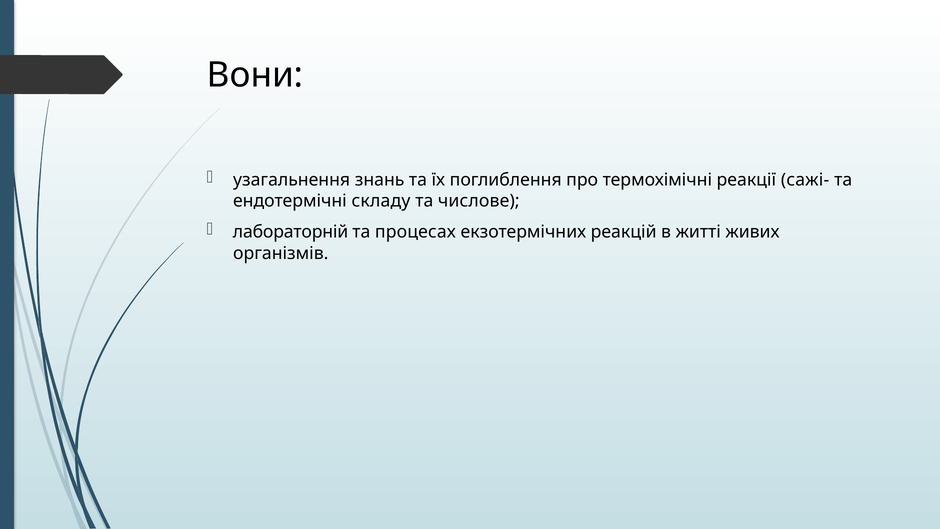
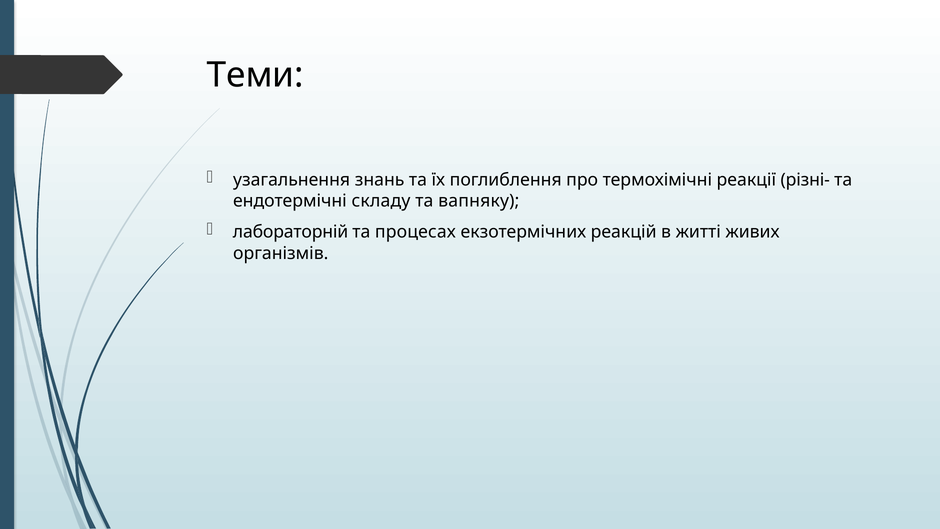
Вони: Вони -> Теми (255, 75)
сажі-: сажі- -> різні- (805, 180)
числове: числове -> вапняку (479, 201)
